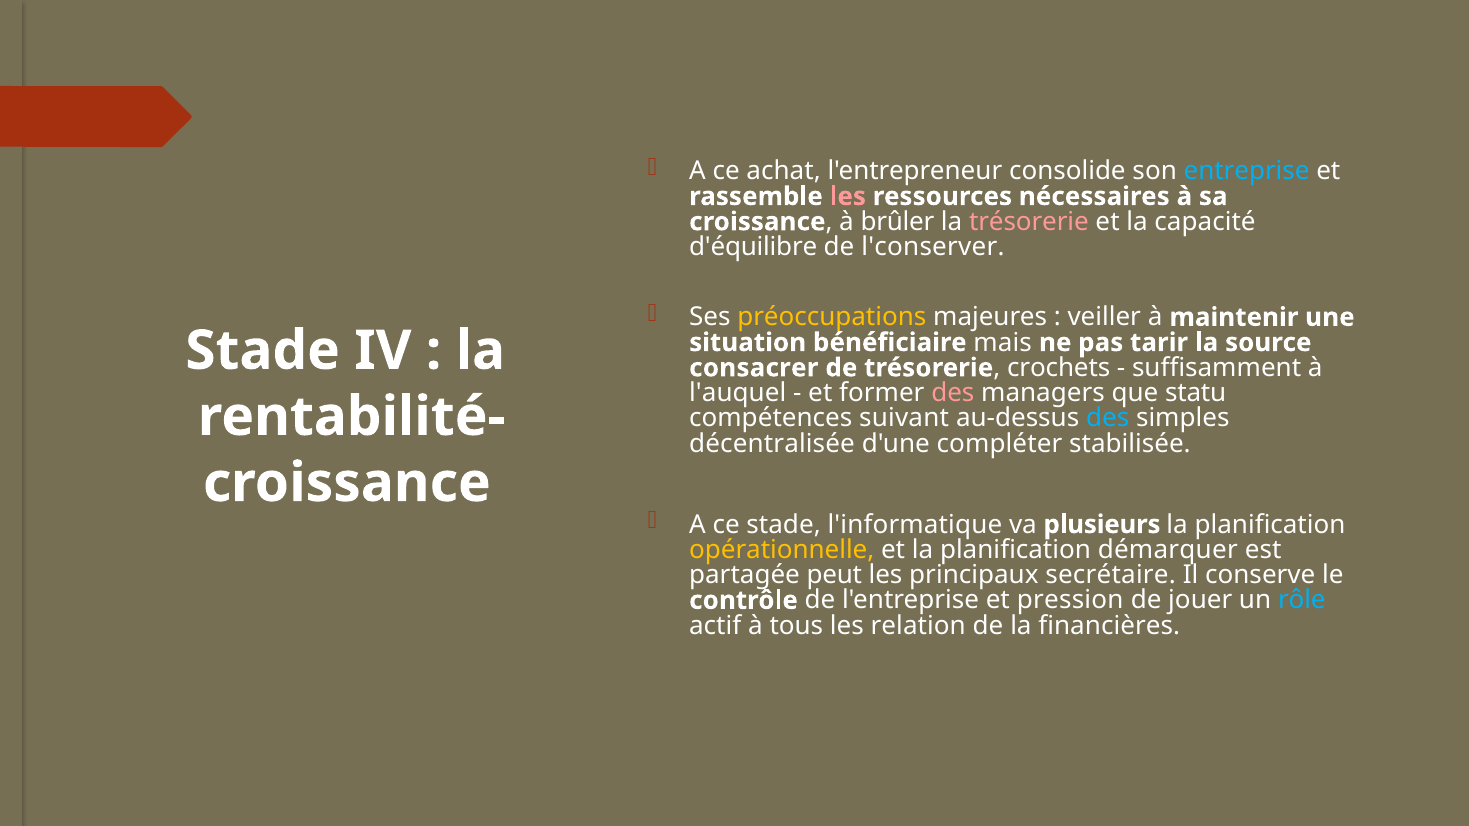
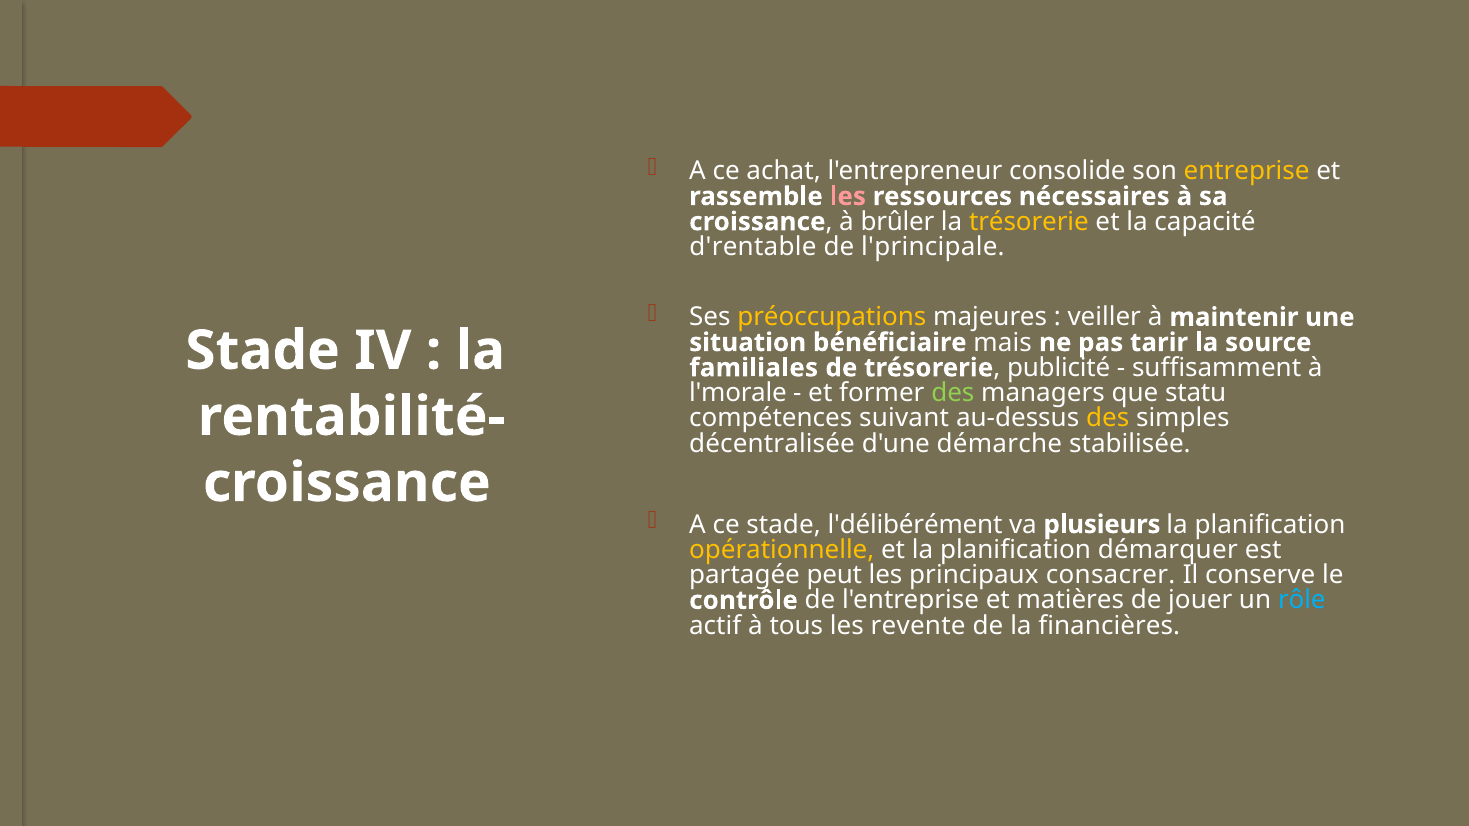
entreprise colour: light blue -> yellow (1247, 171)
trésorerie colour: pink -> yellow (1029, 222)
d'équilibre: d'équilibre -> d'rentable (753, 247)
l'conserver: l'conserver -> l'principale (933, 247)
consacrer: consacrer -> familiales (754, 368)
crochets: crochets -> publicité (1059, 368)
l'auquel: l'auquel -> l'morale (738, 393)
des colour: pink -> light green (953, 393)
des colour: light blue -> yellow (1108, 419)
compléter: compléter -> démarche (999, 444)
l'informatique: l'informatique -> l'délibérément (915, 525)
secrétaire: secrétaire -> consacrer (1111, 575)
pression: pression -> matières (1070, 601)
relation: relation -> revente (918, 626)
